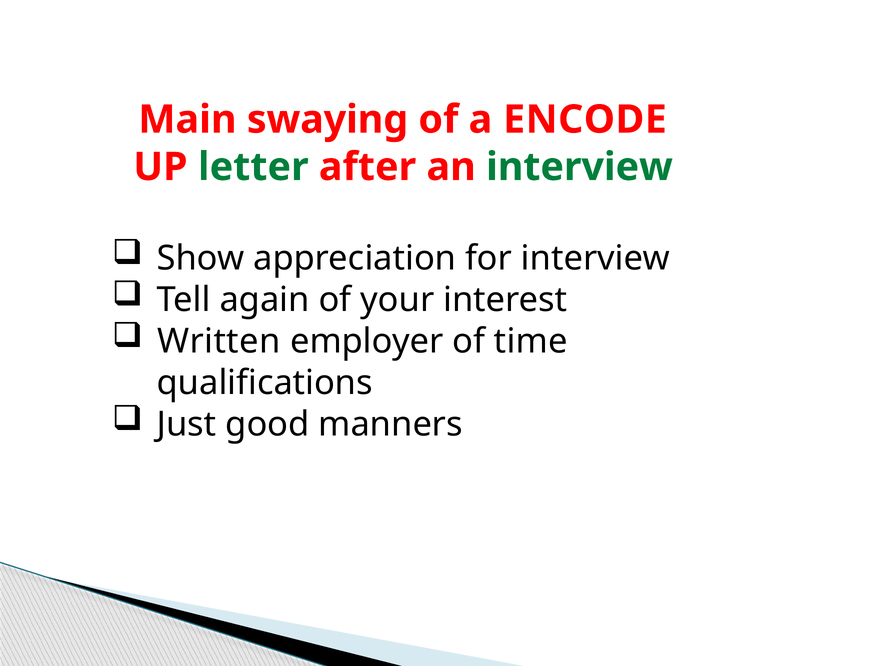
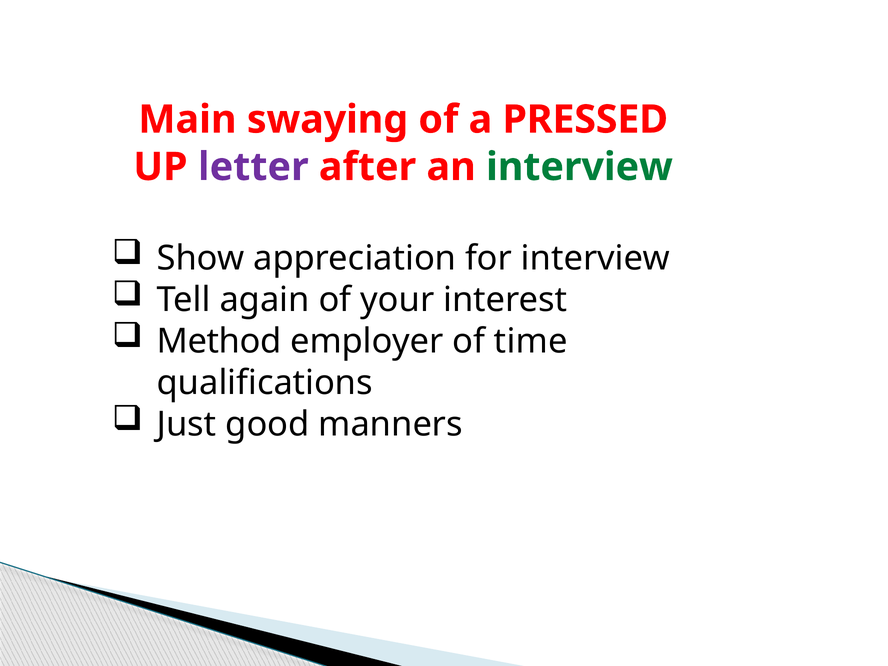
ENCODE: ENCODE -> PRESSED (585, 120)
letter colour: green -> purple (253, 167)
Written: Written -> Method (219, 341)
